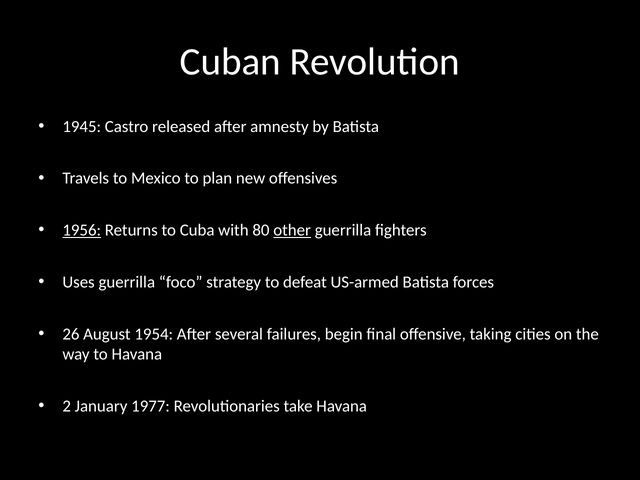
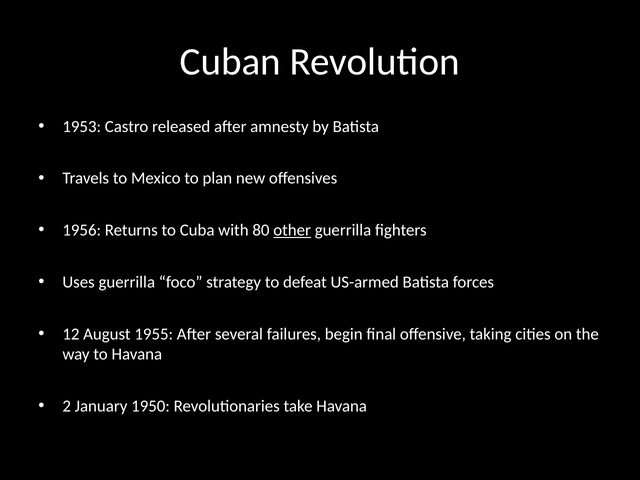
1945: 1945 -> 1953 (82, 127)
1956 underline: present -> none (82, 230)
26: 26 -> 12 (71, 334)
1954: 1954 -> 1955 (154, 334)
1977: 1977 -> 1950 (151, 406)
